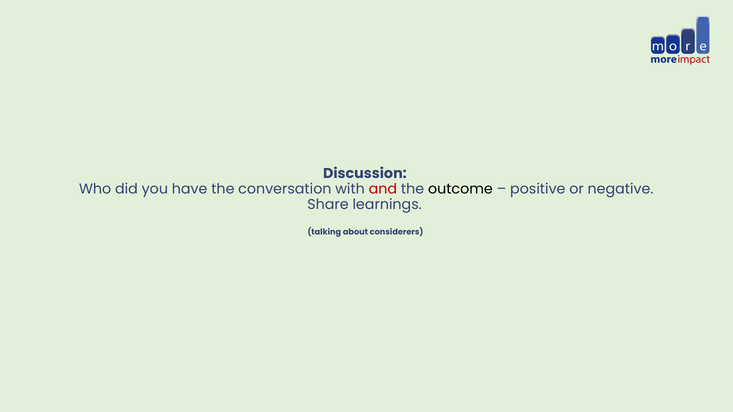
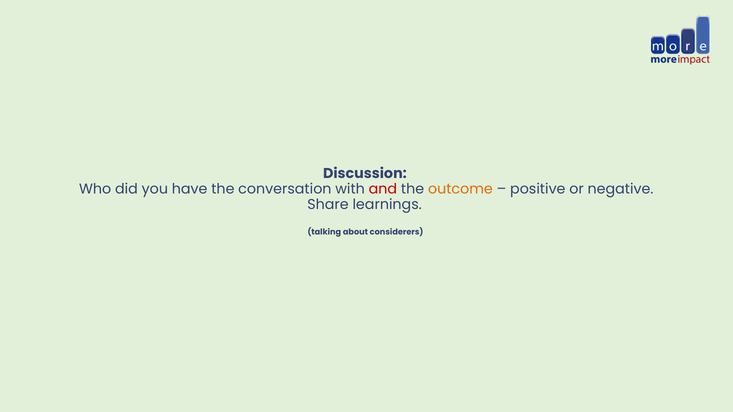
outcome colour: black -> orange (460, 189)
